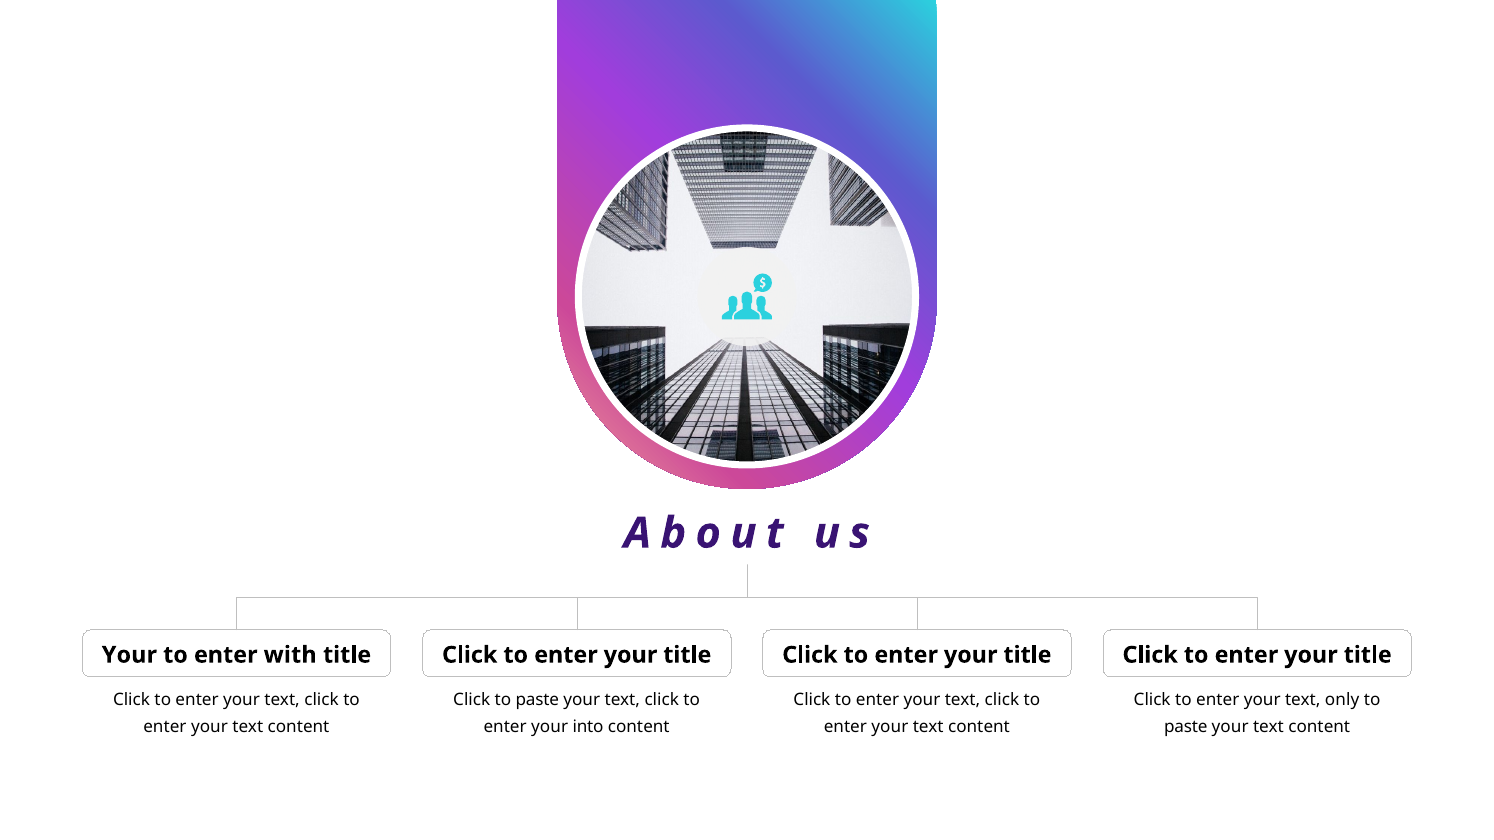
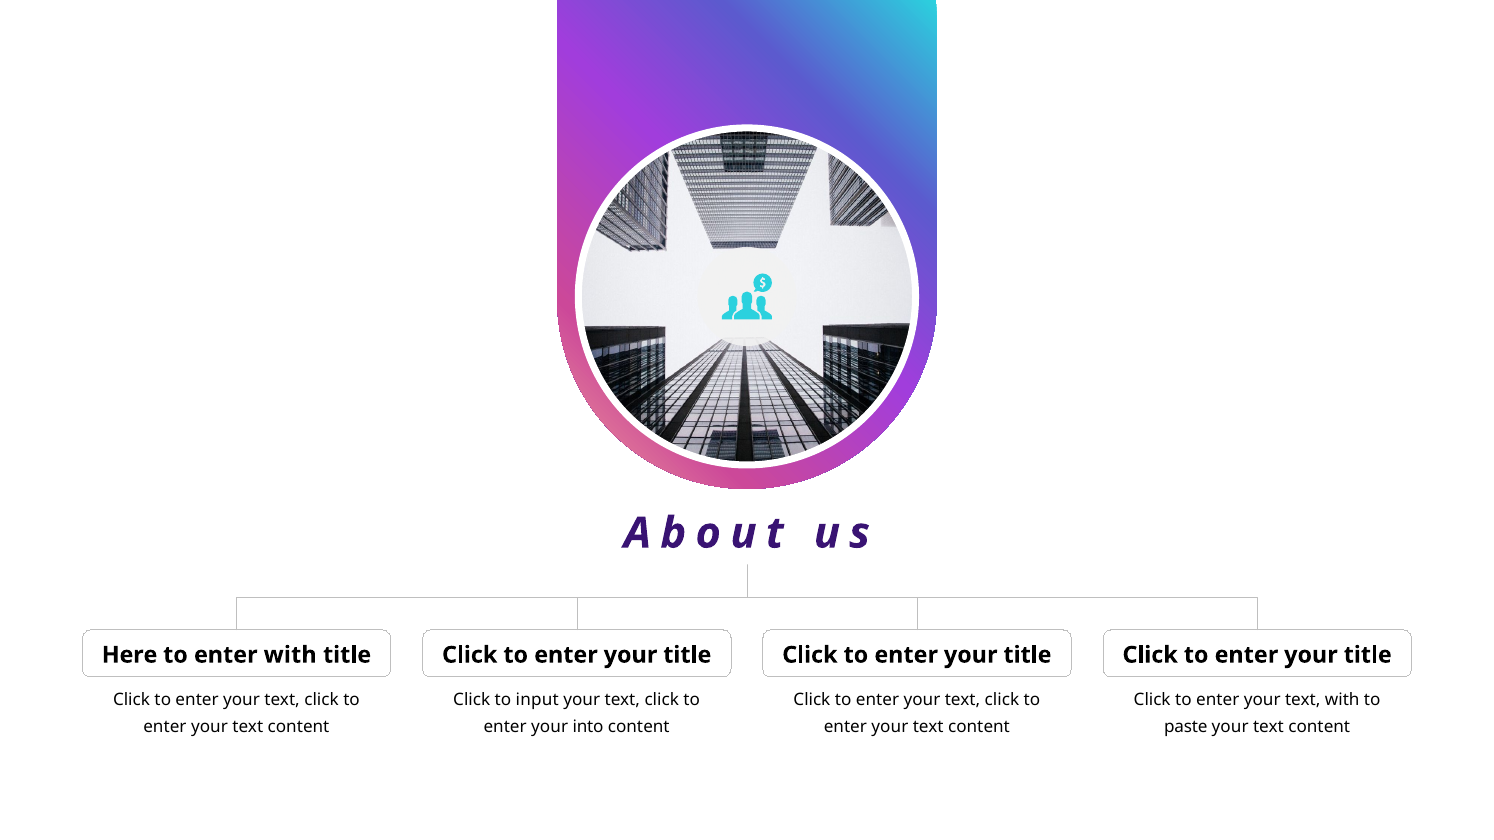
Your: Your -> Here (130, 655)
Click to paste: paste -> input (537, 700)
text only: only -> with (1342, 700)
